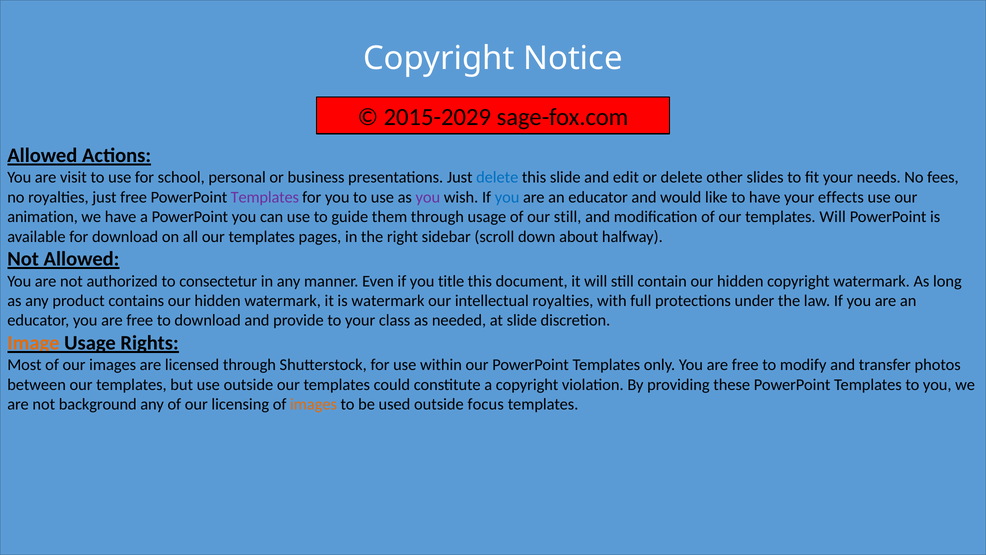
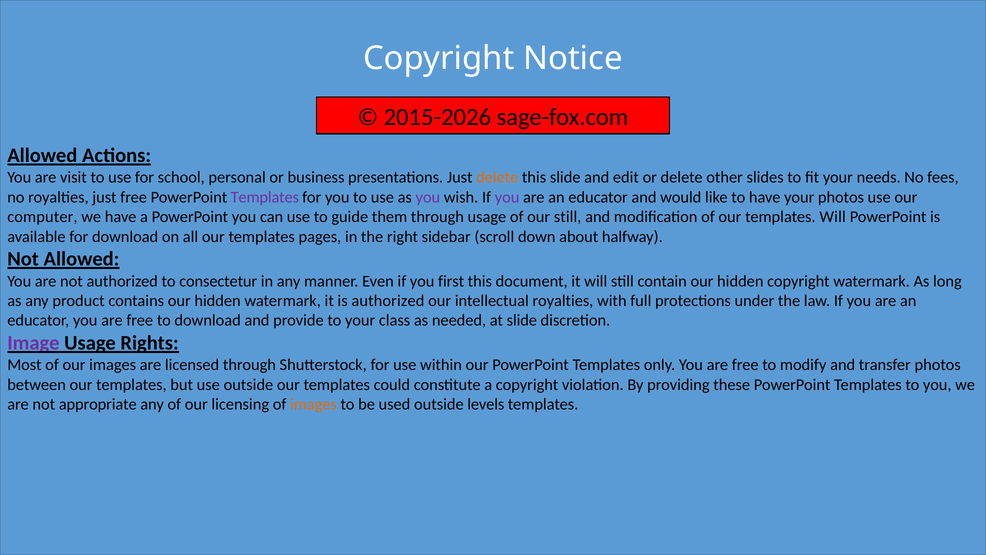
2015-2029: 2015-2029 -> 2015-2026 (437, 117)
delete colour: blue -> orange (497, 177)
you colour: blue -> purple (507, 197)
your effects: effects -> photos (841, 197)
animation: animation -> computer (42, 217)
title: title -> first (451, 281)
is watermark: watermark -> authorized (388, 301)
Image colour: orange -> purple (33, 343)
background: background -> appropriate (98, 404)
focus: focus -> levels (486, 404)
